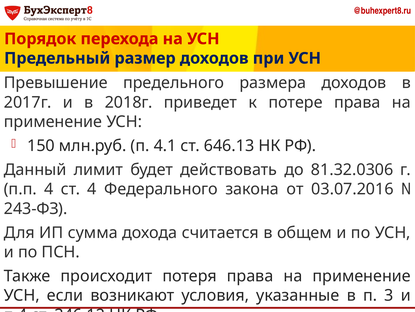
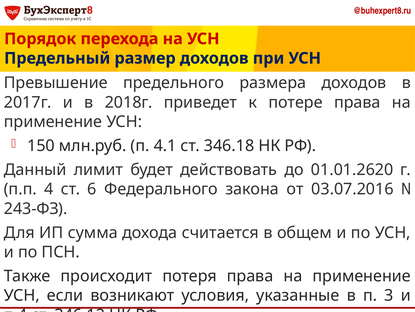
646.13: 646.13 -> 346.18 (229, 145)
81.32.0306: 81.32.0306 -> 01.01.2620 (352, 169)
ст 4: 4 -> 6 (92, 189)
